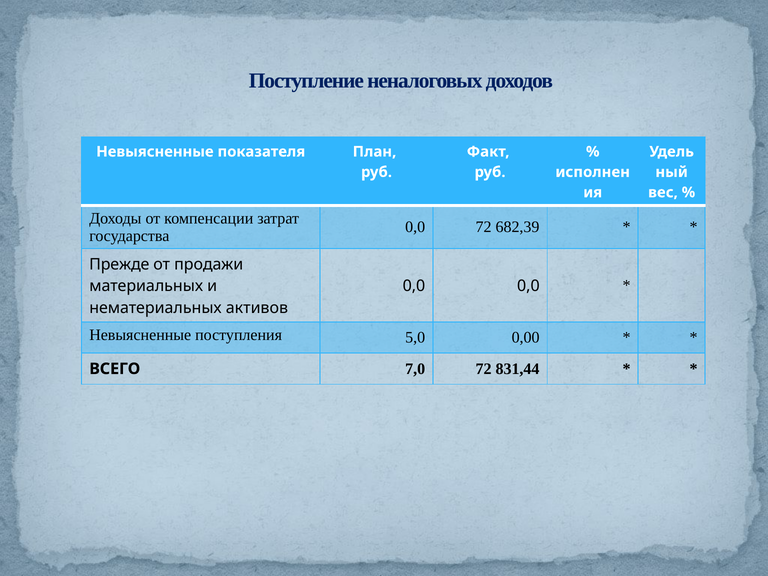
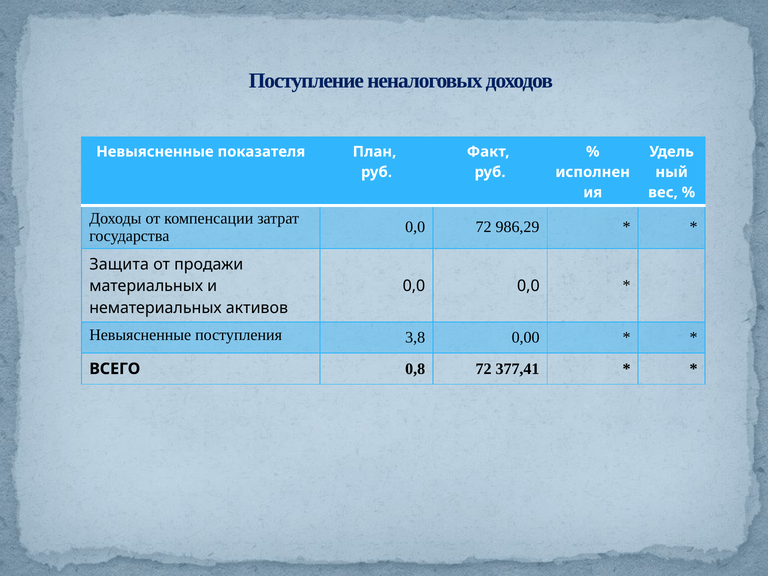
682,39: 682,39 -> 986,29 (518, 227)
Прежде: Прежде -> Защита (119, 264)
5,0: 5,0 -> 3,8 (415, 338)
7,0: 7,0 -> 0,8 (415, 369)
831,44: 831,44 -> 377,41 (518, 369)
